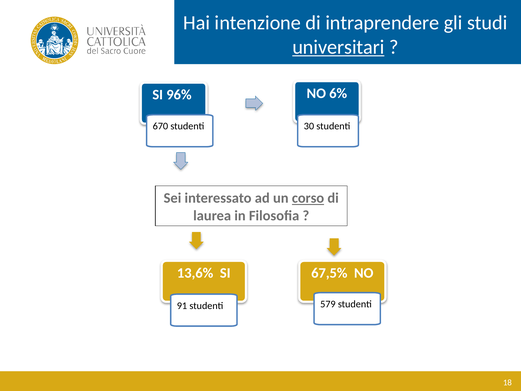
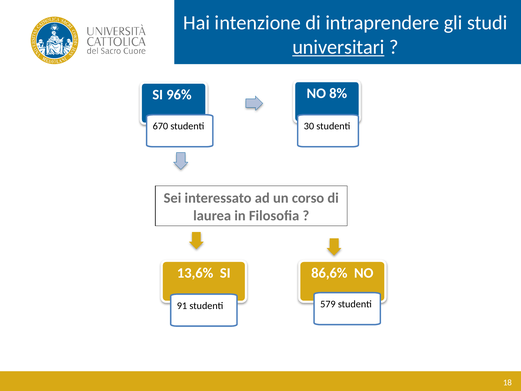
6%: 6% -> 8% (338, 93)
corso underline: present -> none (308, 198)
67,5%: 67,5% -> 86,6% (329, 273)
